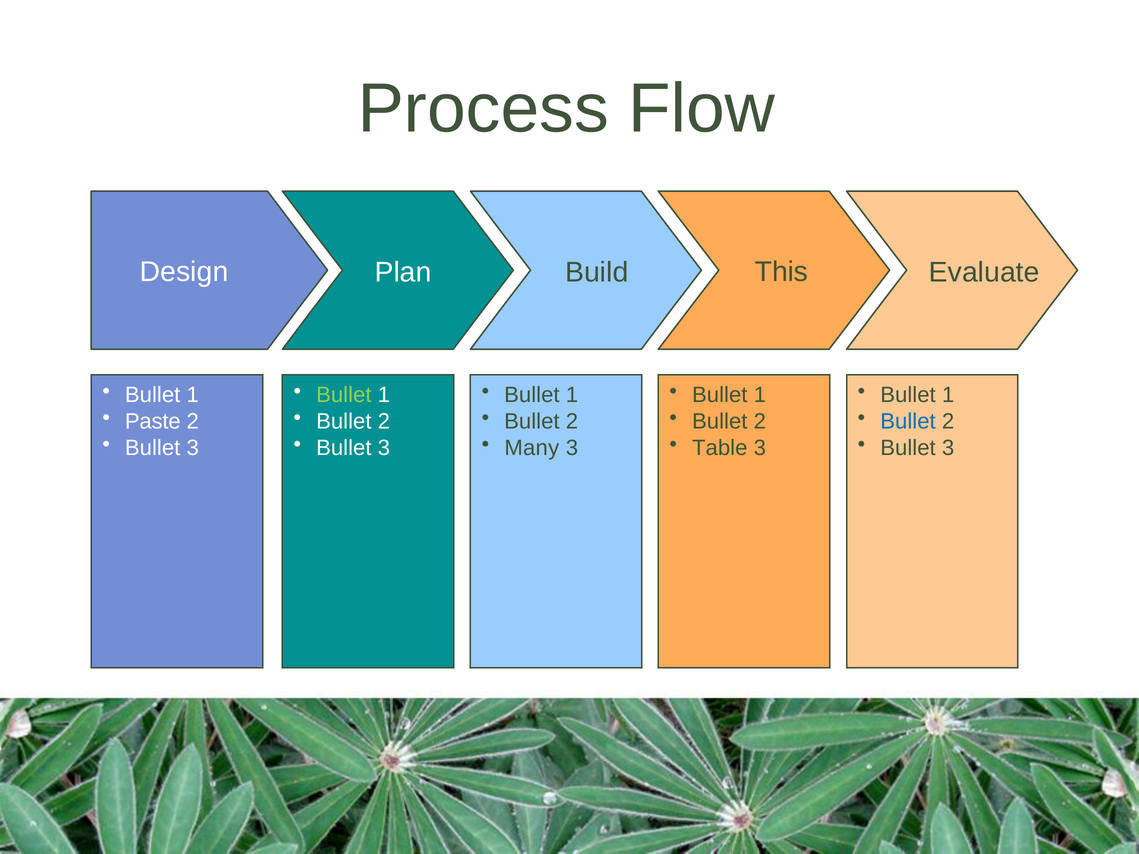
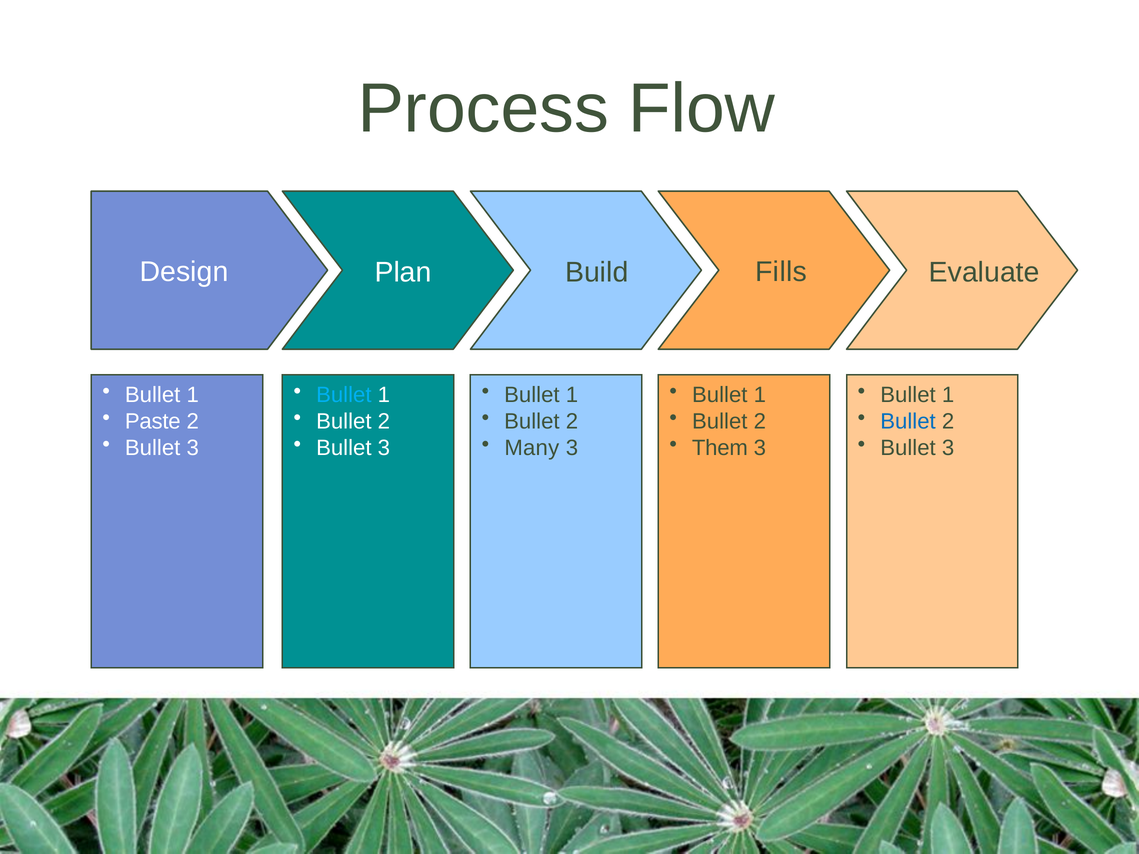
This: This -> Fills (781, 272)
Bullet colour: light green -> light blue (344, 395)
Table: Table -> Them (720, 448)
